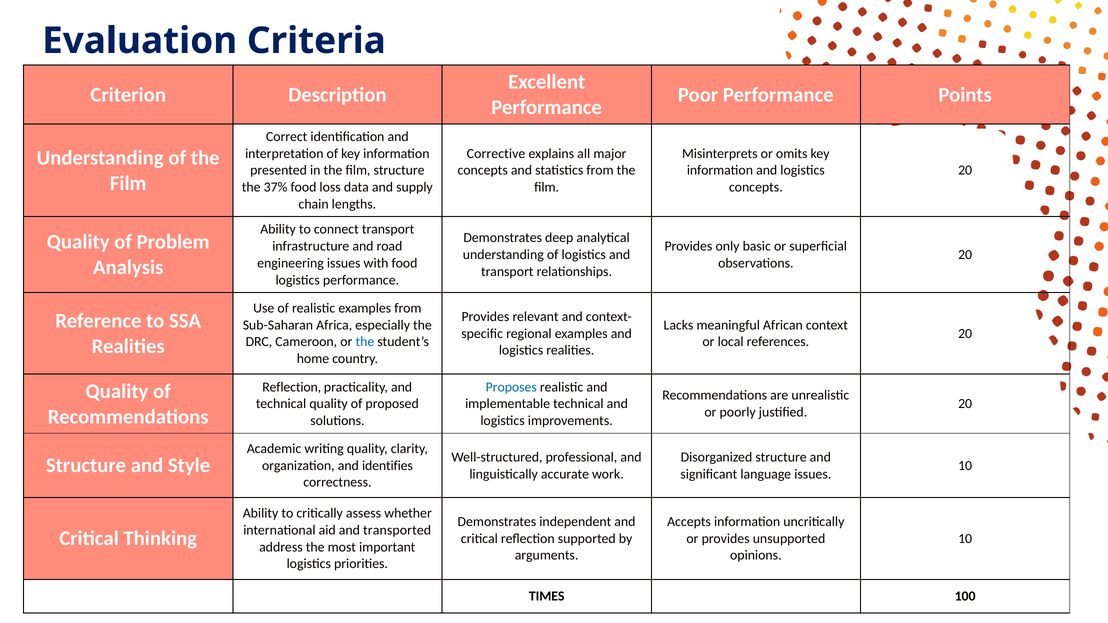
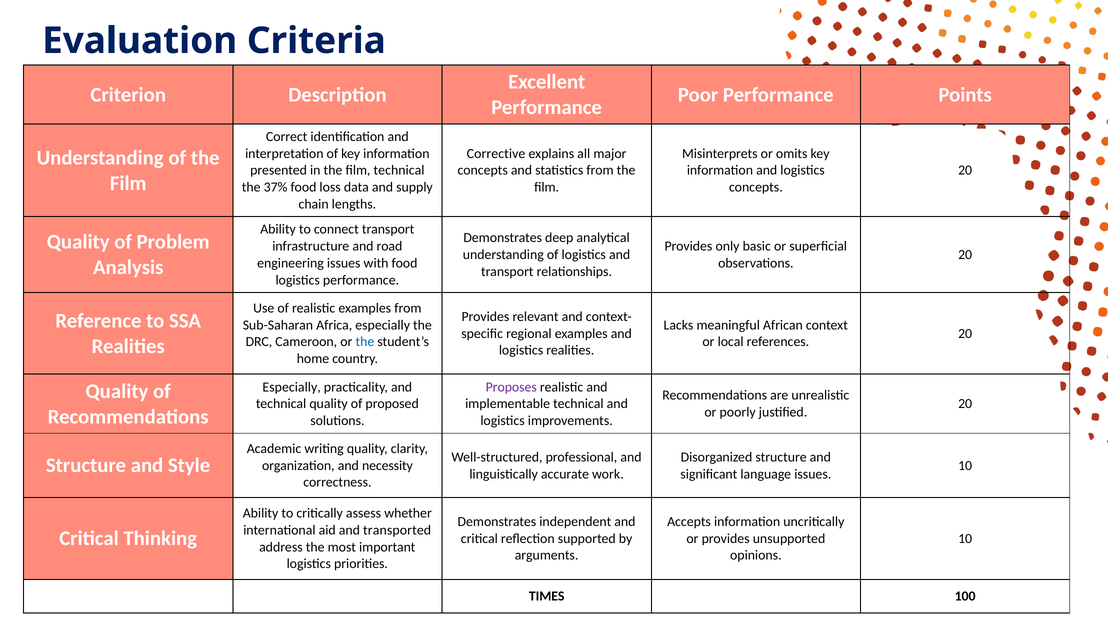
film structure: structure -> technical (399, 170)
Reflection: Reflection -> Especially (292, 387)
Proposes colour: blue -> purple (511, 387)
identifies: identifies -> necessity (387, 466)
